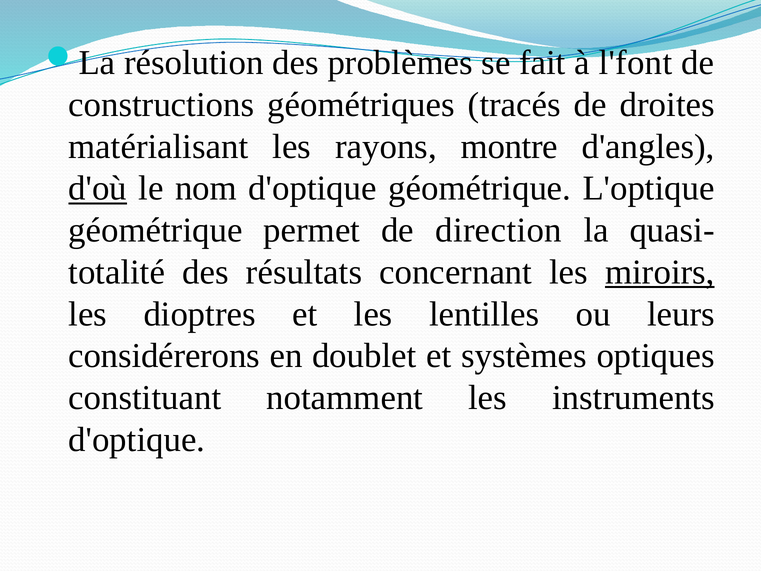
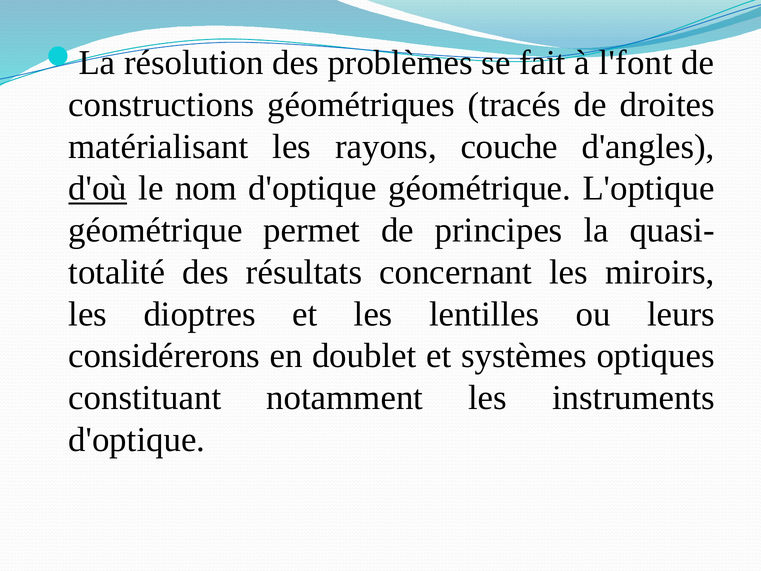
montre: montre -> couche (509, 147)
direction: direction -> principes (499, 230)
miroirs underline: present -> none (660, 272)
